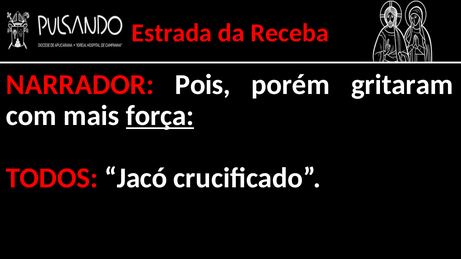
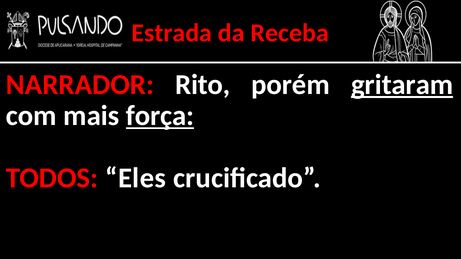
Pois: Pois -> Rito (203, 85)
gritaram underline: none -> present (402, 85)
Jacó: Jacó -> Eles (136, 178)
